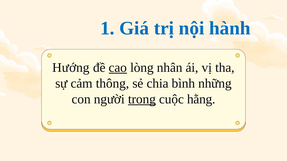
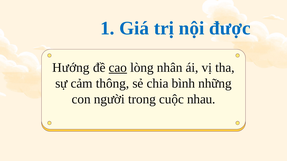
hành: hành -> được (230, 28)
trong underline: present -> none (142, 99)
hằng: hằng -> nhau (201, 99)
